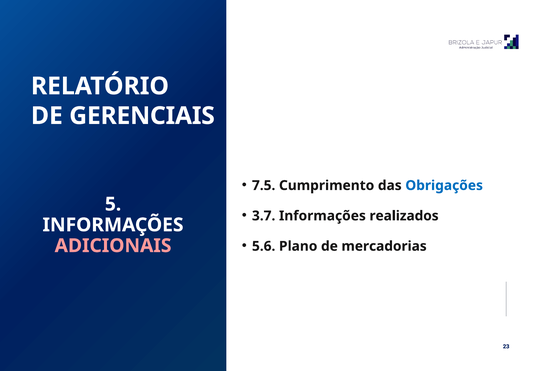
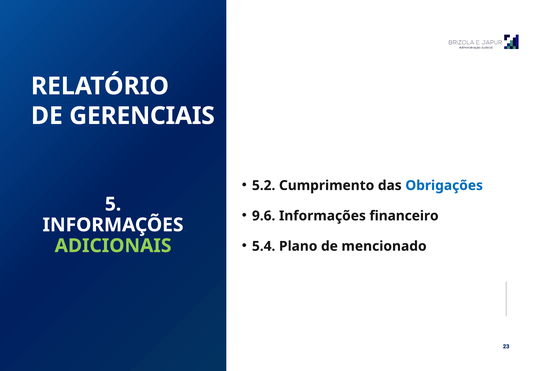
7.5: 7.5 -> 5.2 (264, 186)
3.7: 3.7 -> 9.6 (264, 216)
realizados: realizados -> financeiro (404, 216)
5.6: 5.6 -> 5.4 (264, 246)
mercadorias: mercadorias -> mencionado (384, 246)
ADICIONAIS colour: pink -> light green (113, 246)
